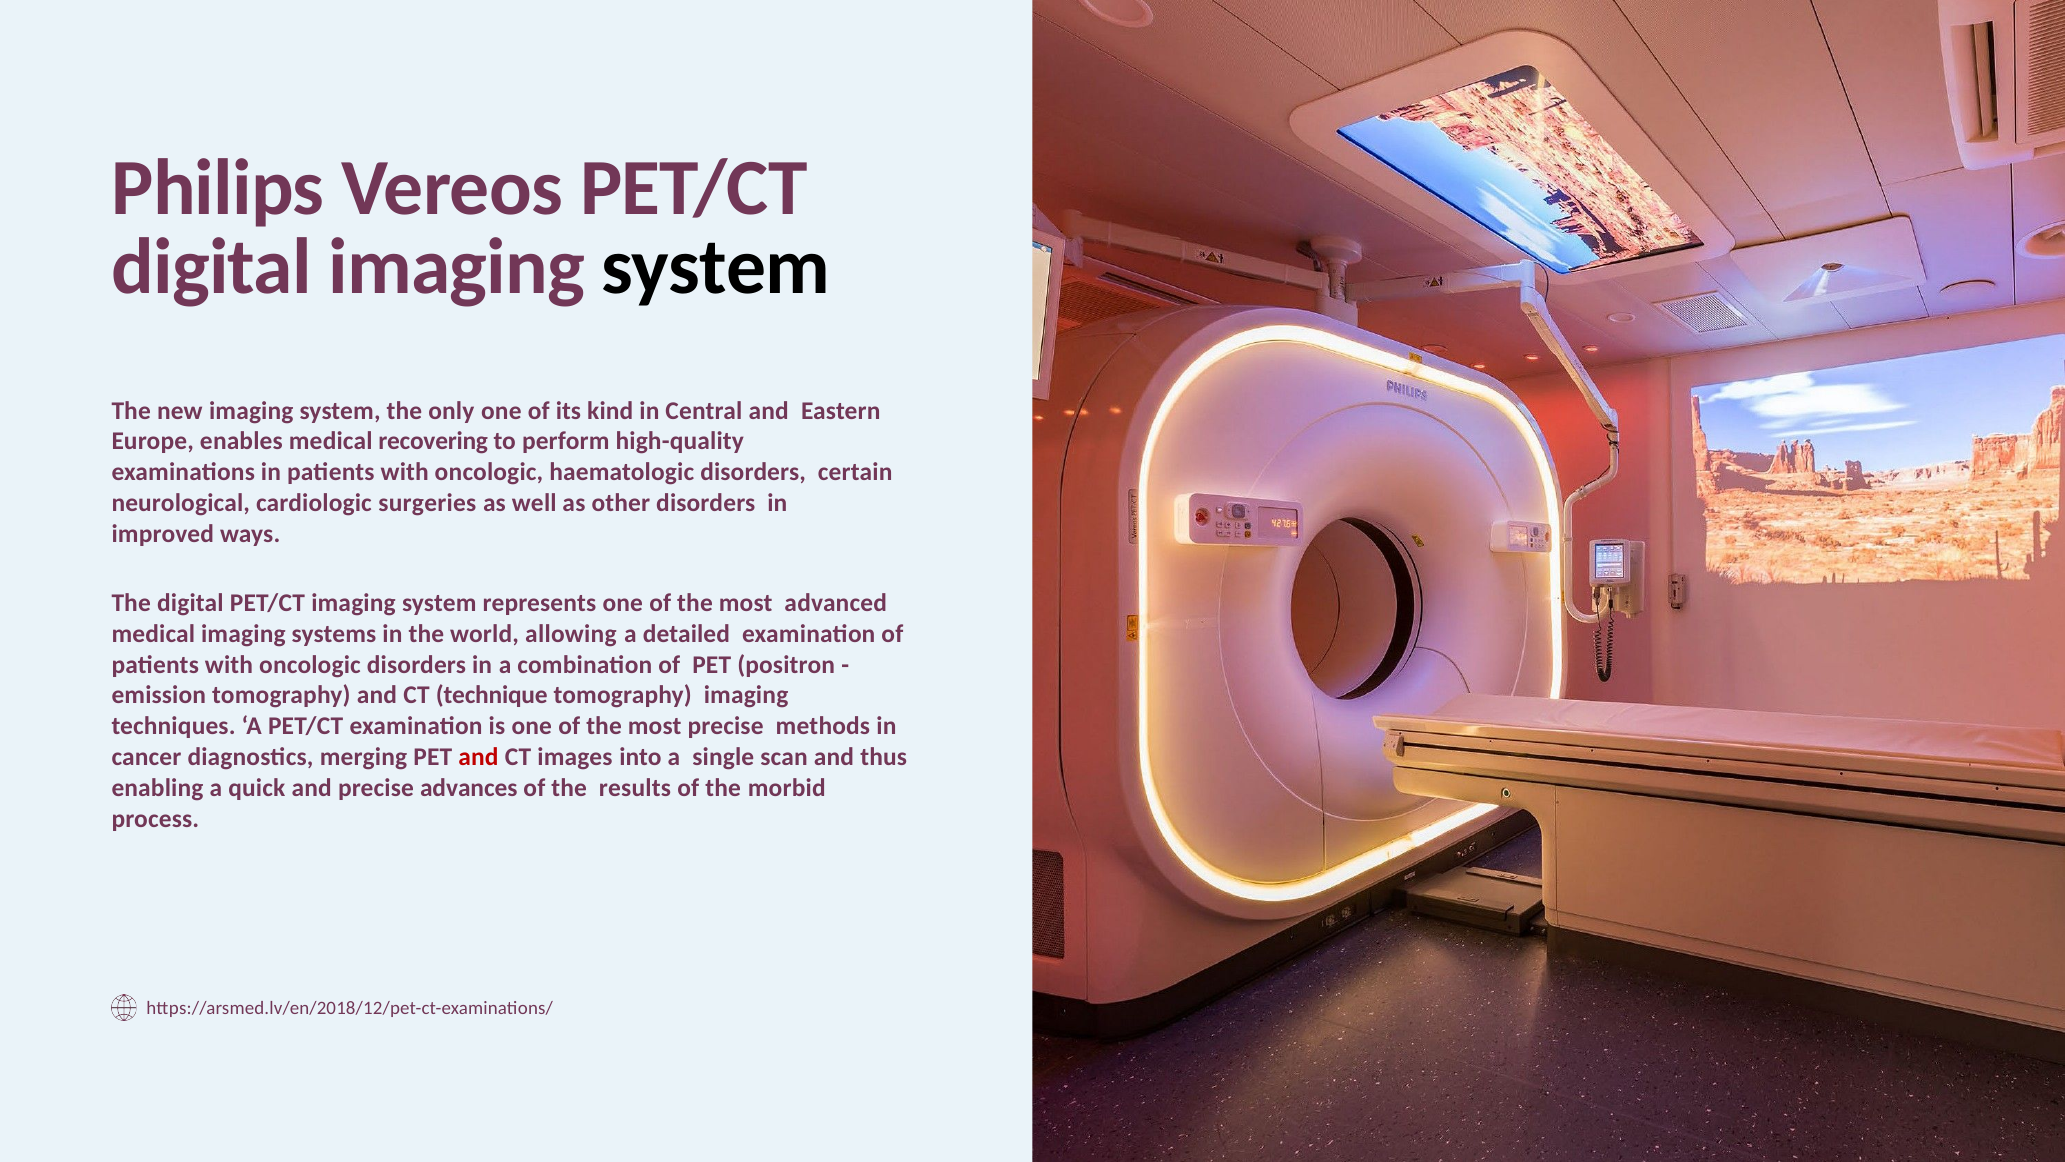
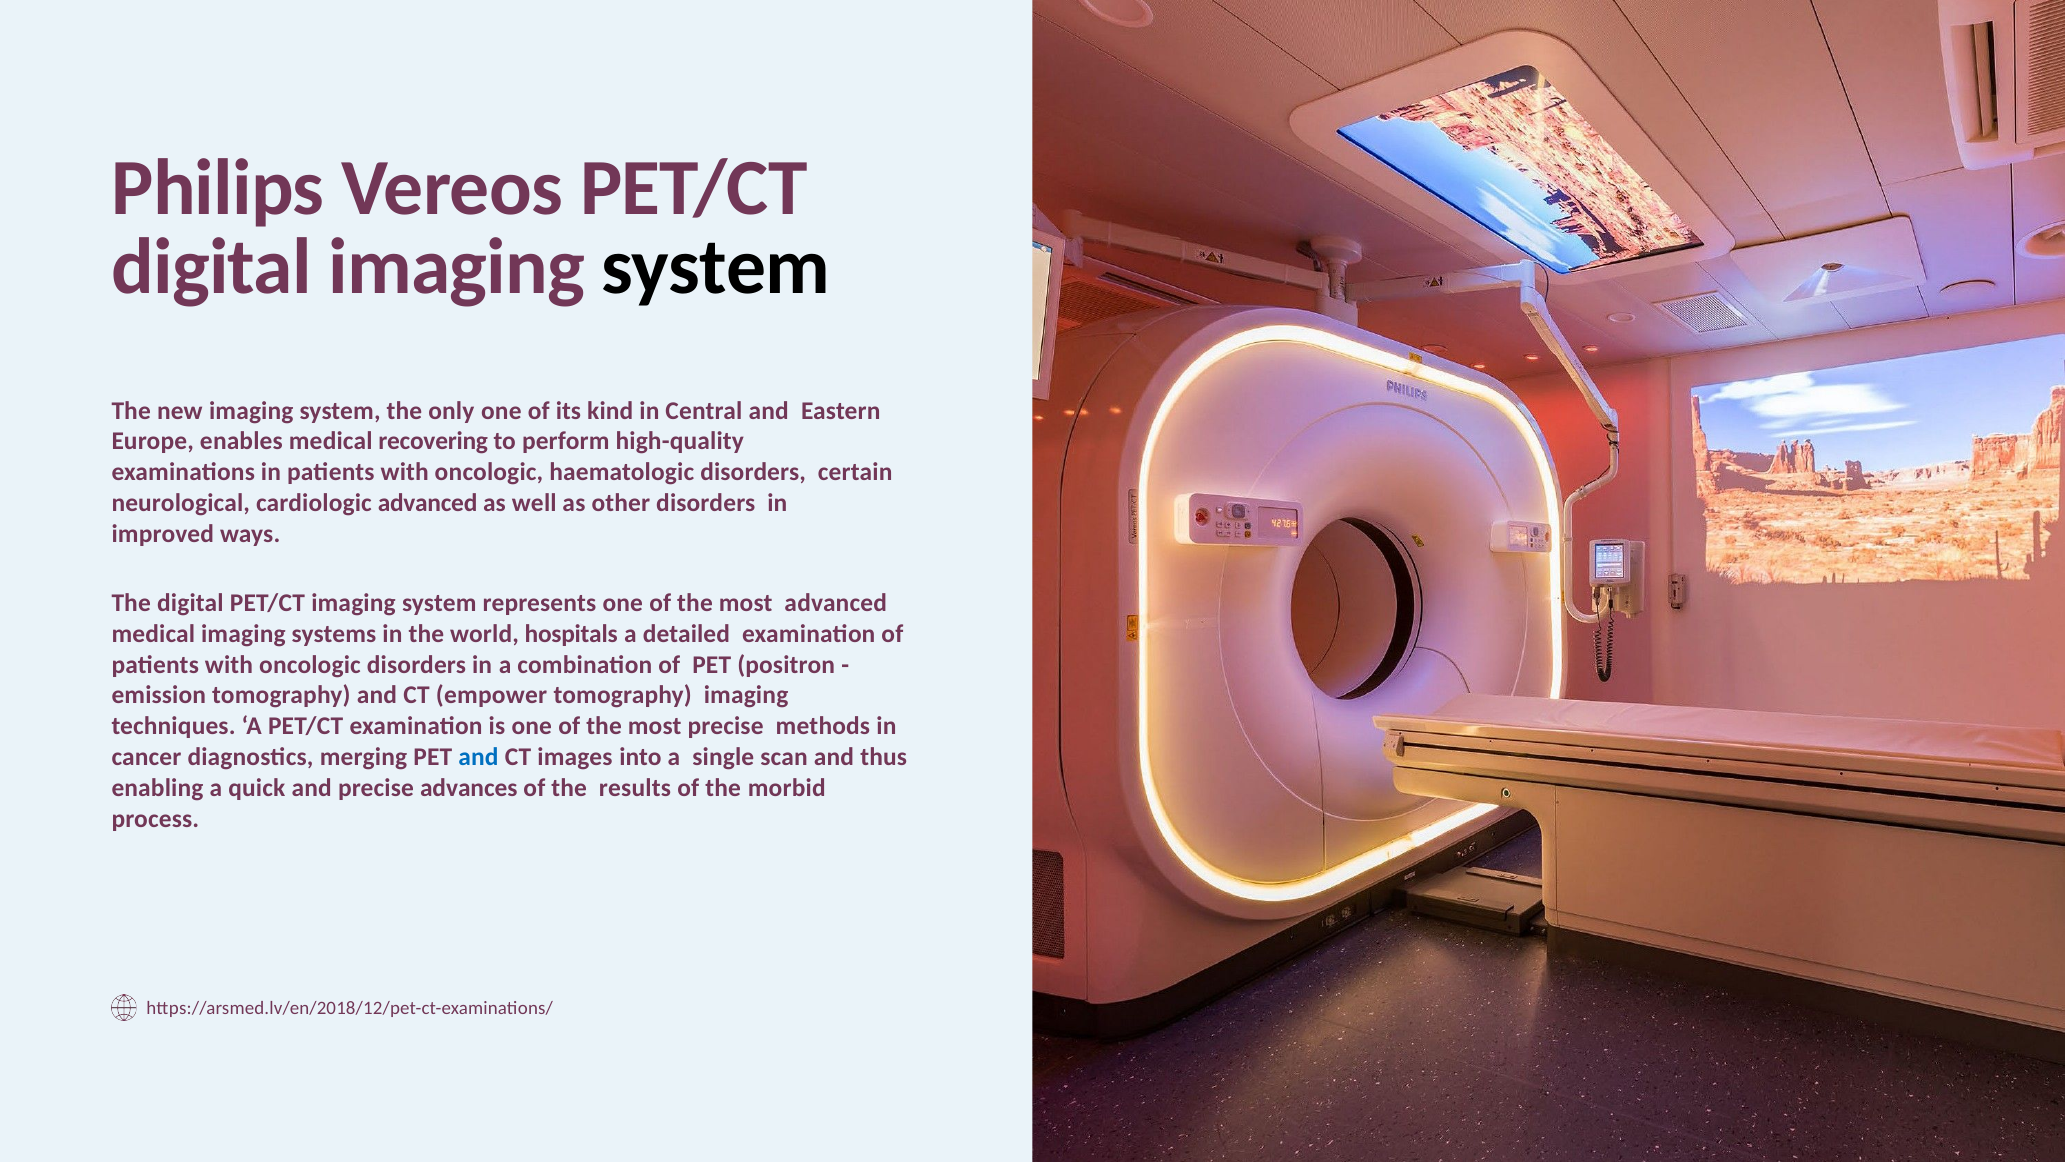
cardiologic surgeries: surgeries -> advanced (428, 503)
allowing: allowing -> hospitals (571, 634)
technique: technique -> empower (492, 695)
and colour: red -> blue (479, 757)
